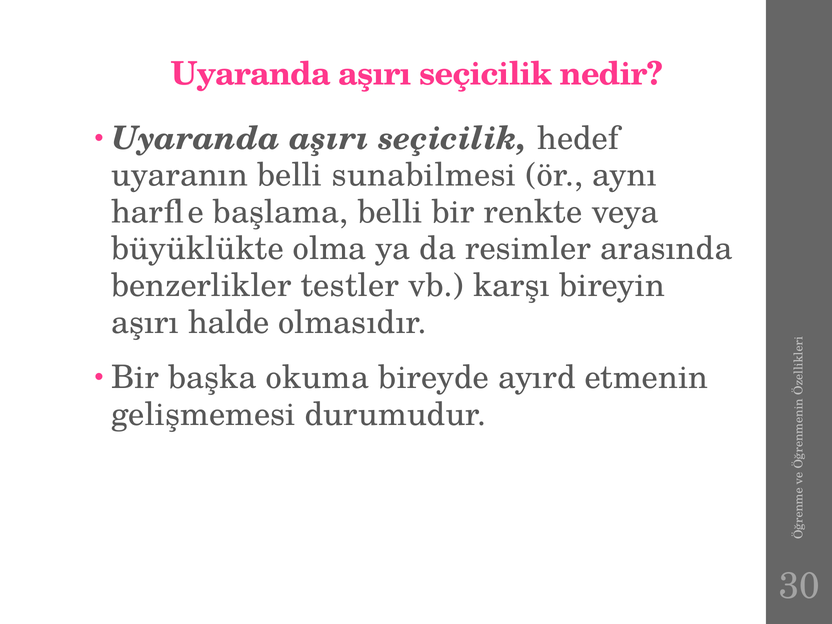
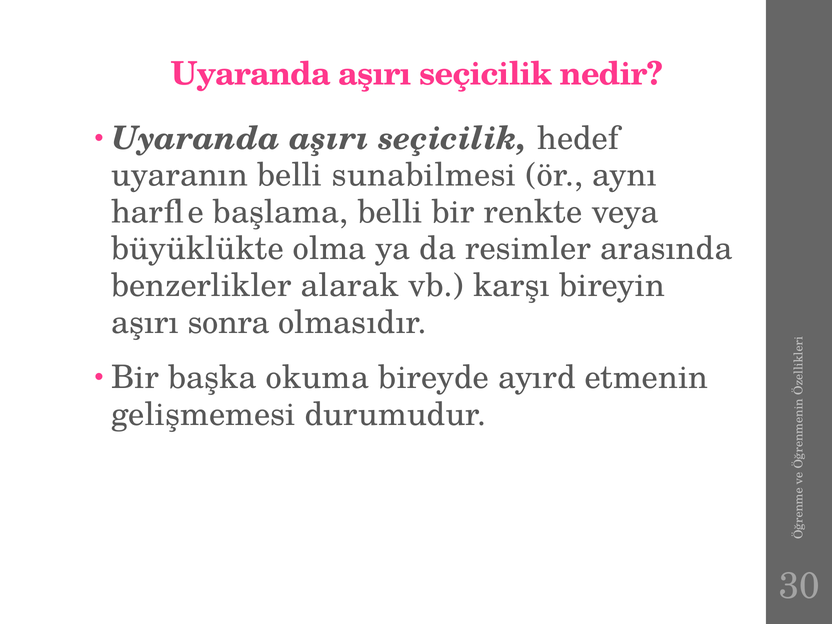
testler: testler -> alarak (350, 286)
halde: halde -> sonra (229, 322)
